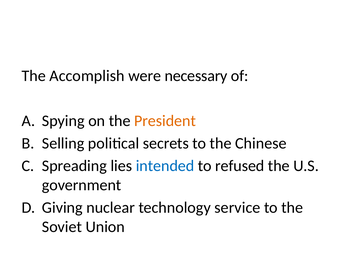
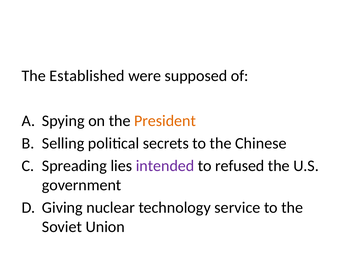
Accomplish: Accomplish -> Established (87, 76)
necessary: necessary -> supposed (196, 76)
intended colour: blue -> purple (165, 166)
